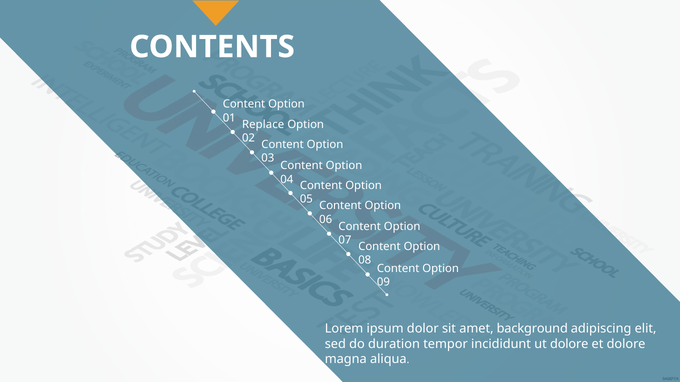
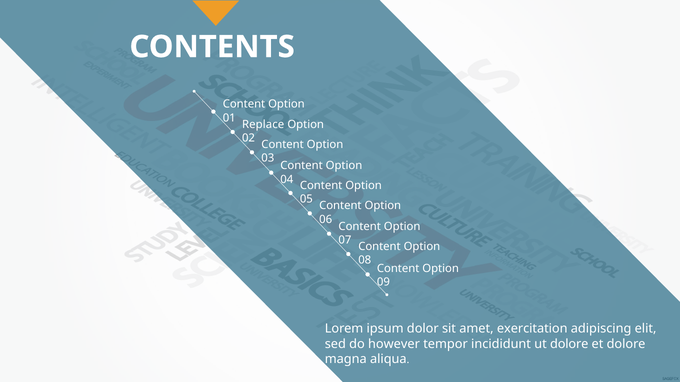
background: background -> exercitation (532, 329)
duration: duration -> however (394, 344)
